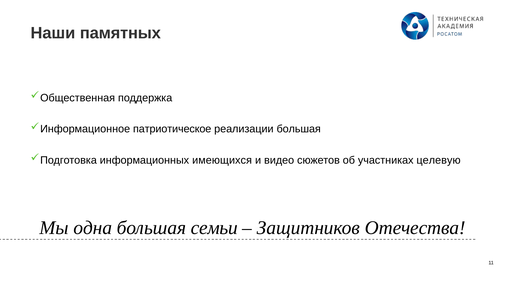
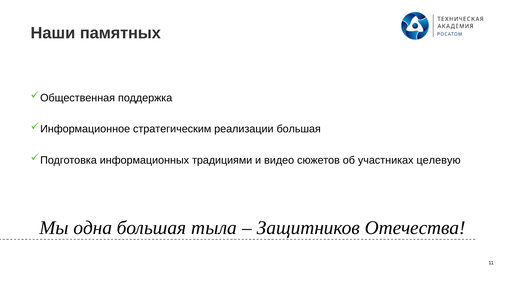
патриотическое: патриотическое -> стратегическим (172, 129)
имеющихся: имеющихся -> традициями (222, 160)
семьи: семьи -> тыла (214, 228)
